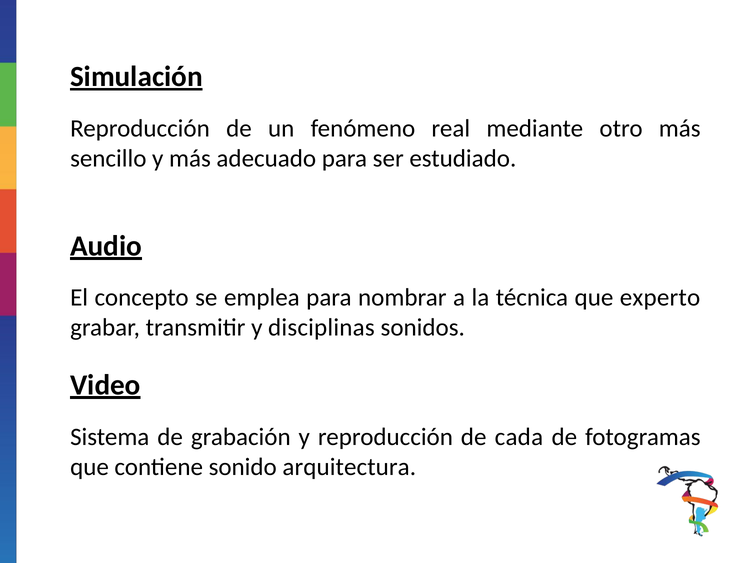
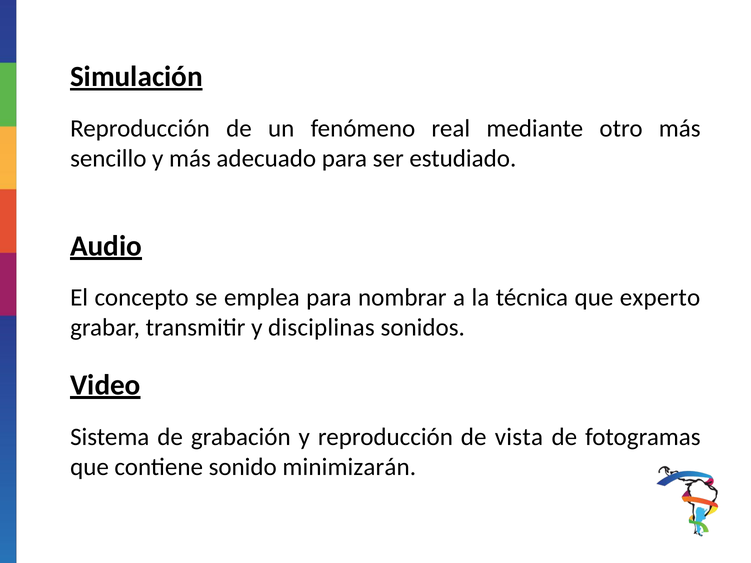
cada: cada -> vista (519, 437)
arquitectura: arquitectura -> minimizarán (349, 467)
